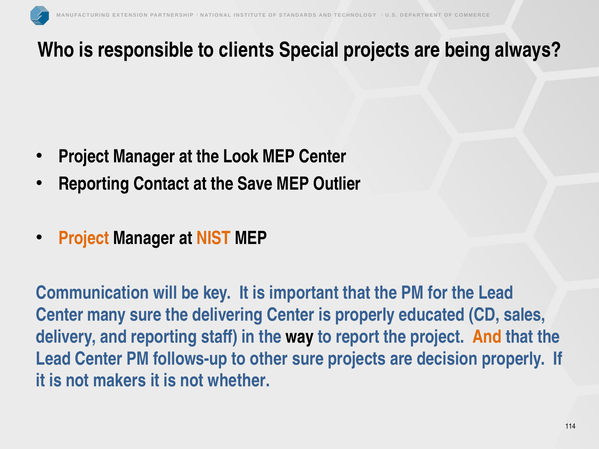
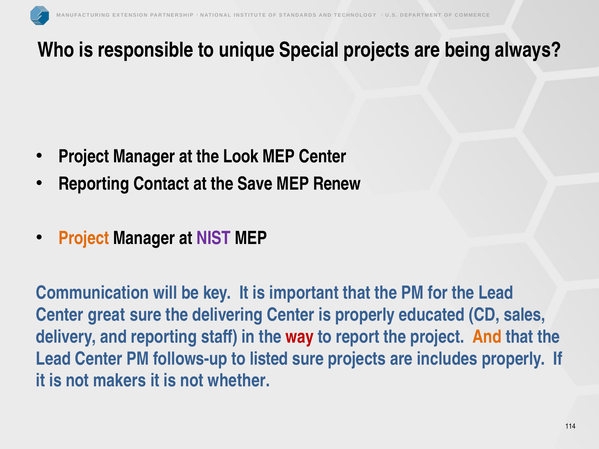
clients: clients -> unique (247, 50)
Outlier: Outlier -> Renew (337, 184)
NIST colour: orange -> purple (214, 238)
many: many -> great (106, 315)
way colour: black -> red (300, 337)
other: other -> listed (269, 359)
decision: decision -> includes (447, 359)
